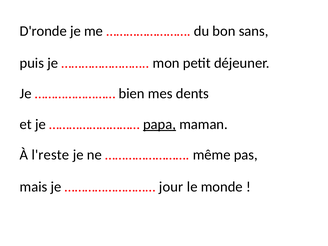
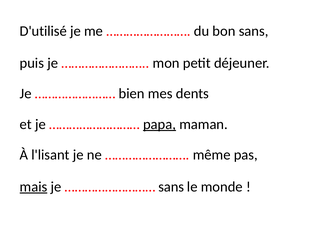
D'ronde: D'ronde -> D'utilisé (43, 31)
l'reste: l'reste -> l'lisant (50, 155)
mais underline: none -> present (34, 187)
jour: jour -> sans (171, 187)
